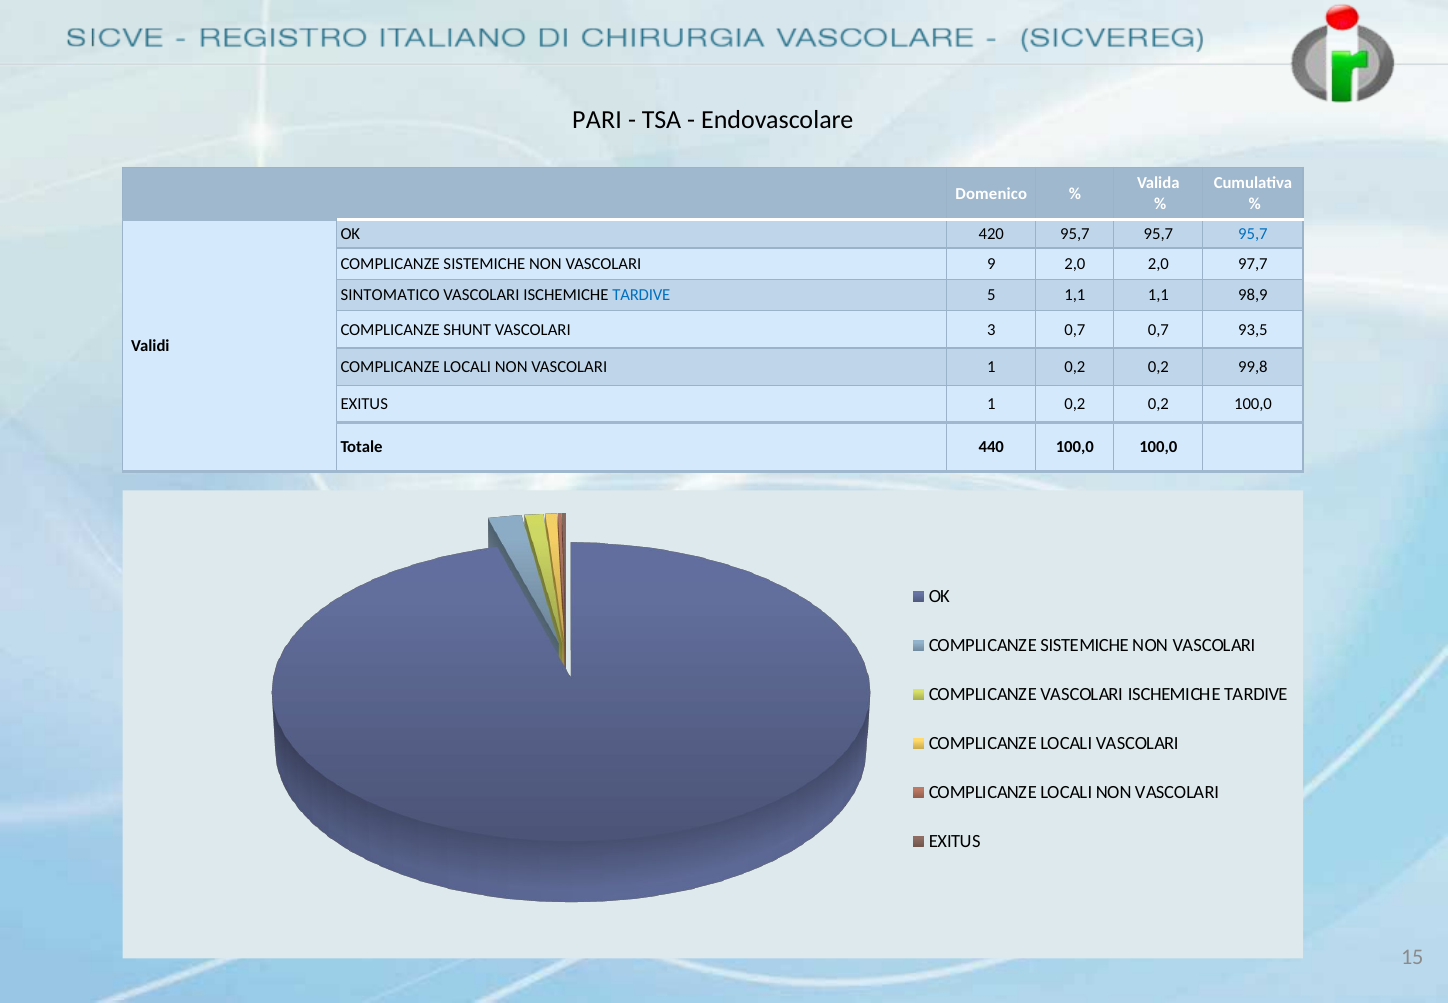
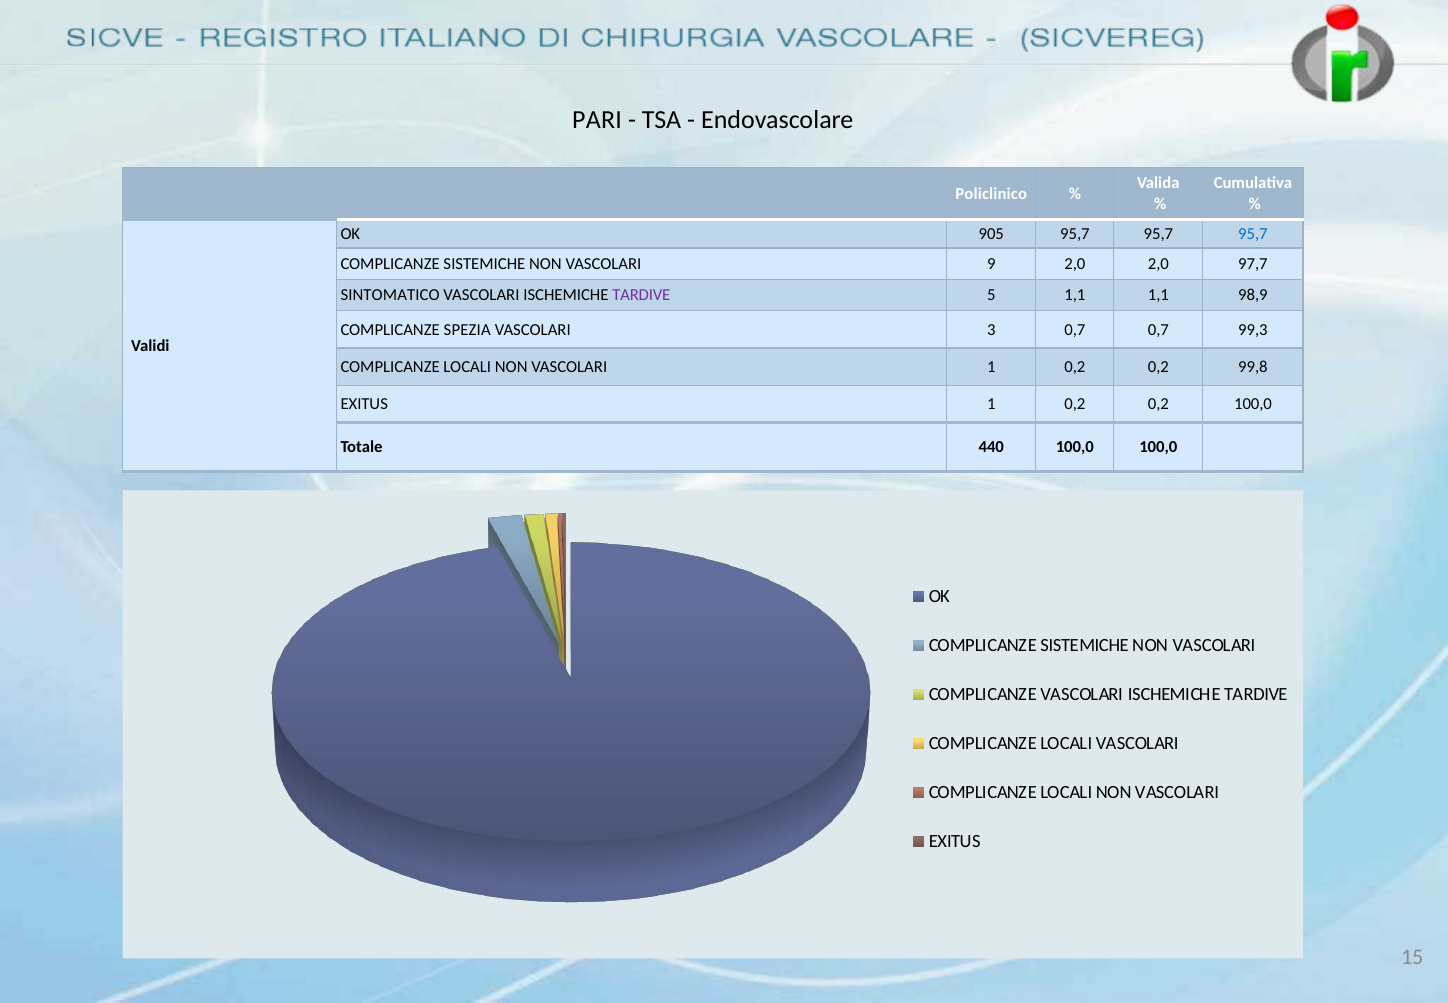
Domenico: Domenico -> Policlinico (991, 193)
420: 420 -> 905 (991, 234)
TARDIVE colour: blue -> purple (641, 295)
SHUNT: SHUNT -> SPEZIA (467, 329)
93,5: 93,5 -> 99,3 (1253, 329)
